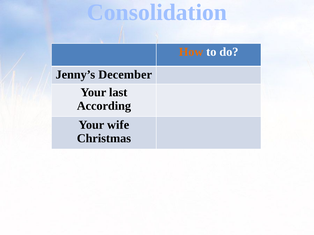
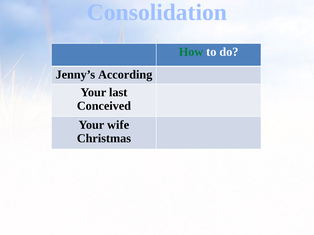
How colour: orange -> green (191, 52)
December: December -> According (125, 75)
According: According -> Conceived (104, 106)
